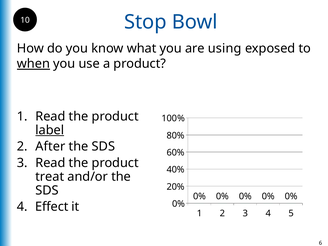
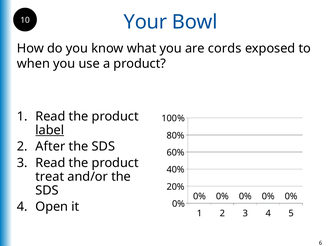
Stop: Stop -> Your (145, 22)
using: using -> cords (225, 48)
when underline: present -> none (33, 64)
Effect: Effect -> Open (52, 207)
